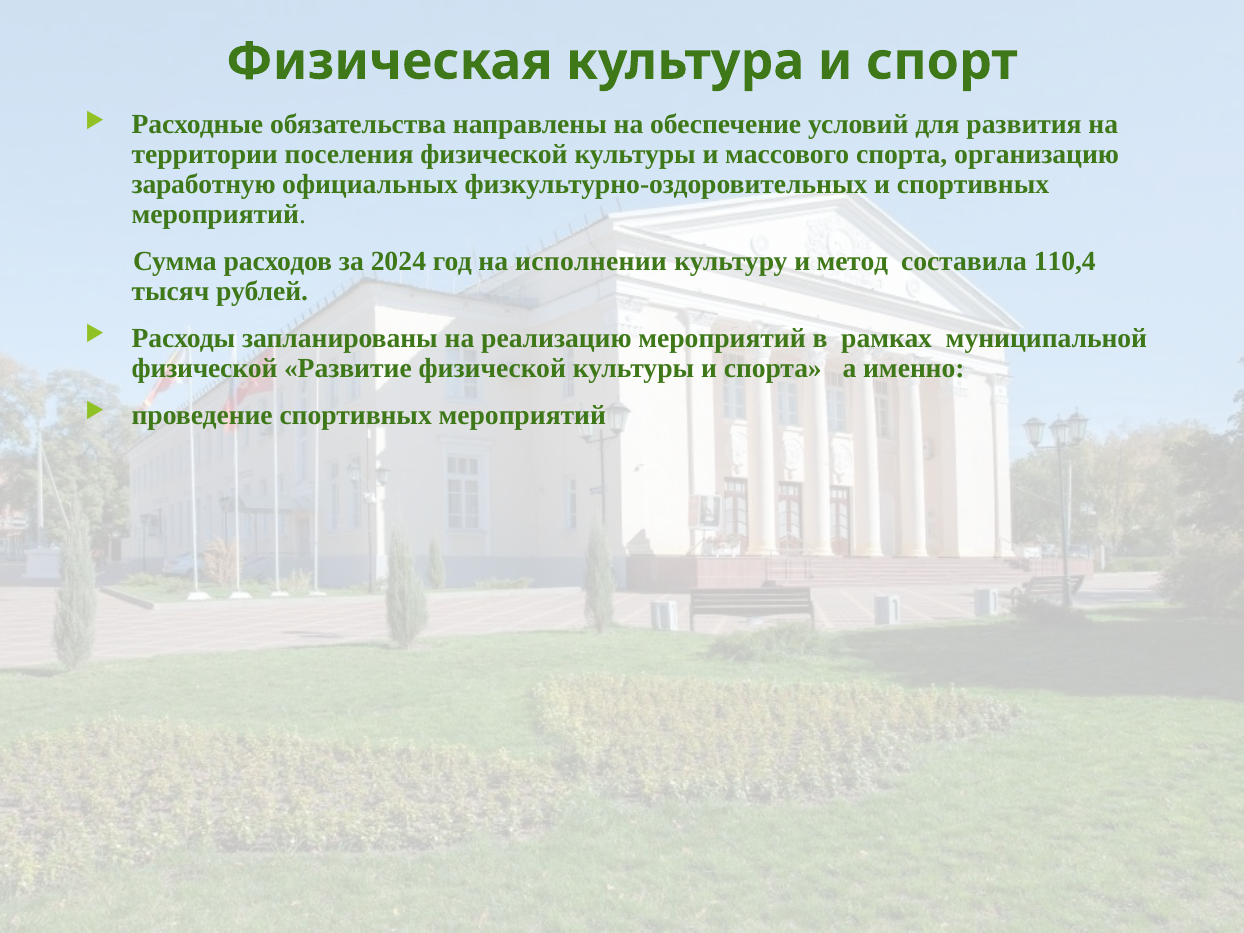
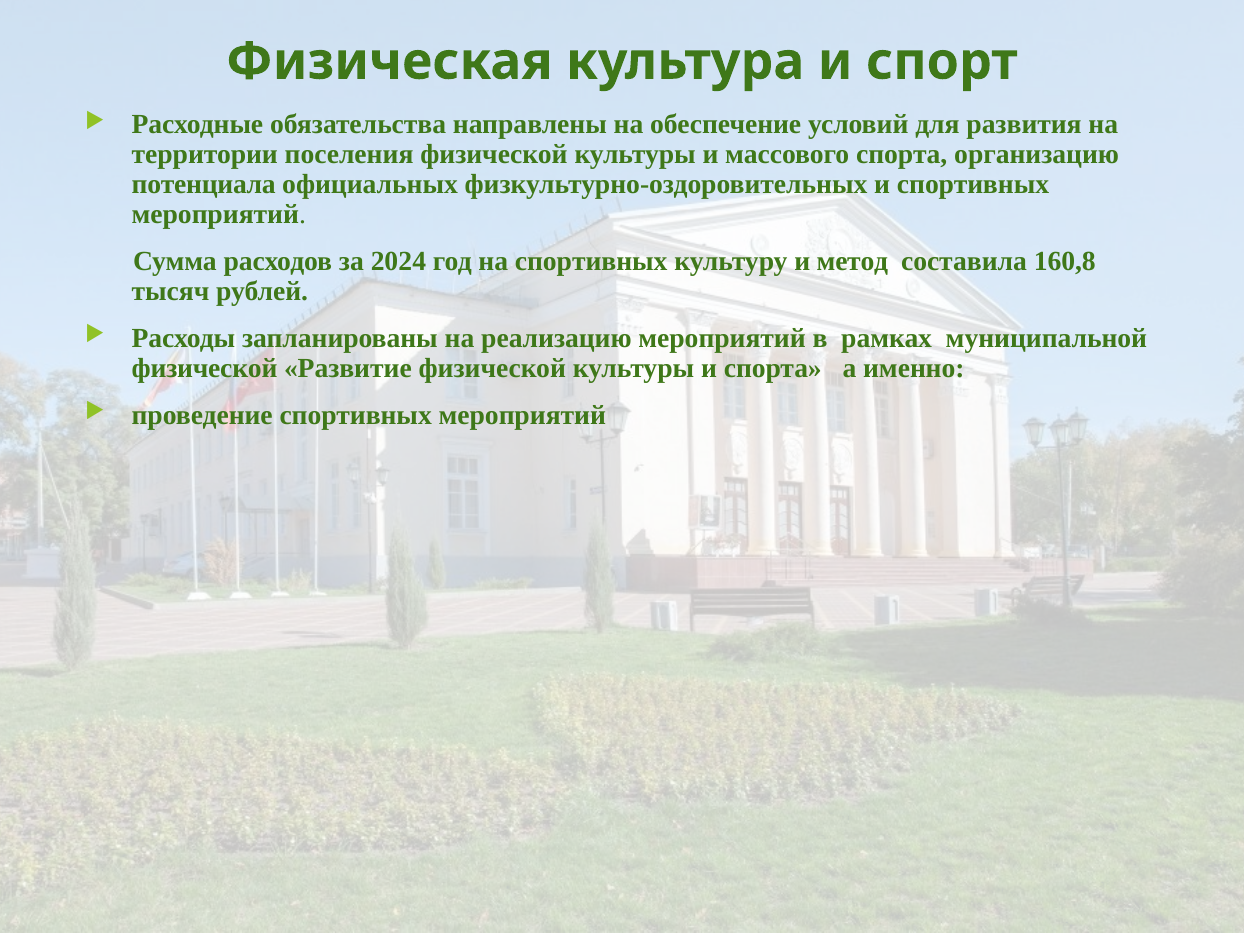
заработную: заработную -> потенциала (204, 184)
на исполнении: исполнении -> спортивных (591, 261)
110,4: 110,4 -> 160,8 (1065, 261)
